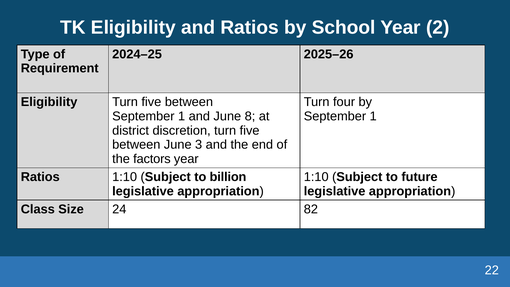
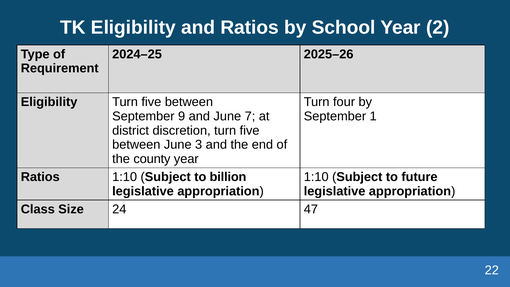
1: 1 -> 9 (182, 116)
8: 8 -> 7 (250, 116)
factors: factors -> county (152, 159)
82: 82 -> 47 (311, 209)
